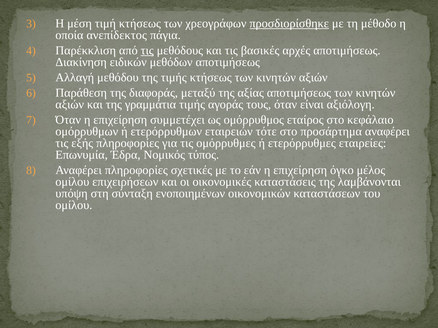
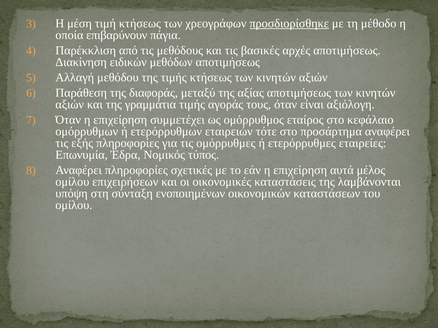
ανεπίδεκτος: ανεπίδεκτος -> επιβαρύνουν (117, 35)
τις underline: present -> none (147, 50)
όγκο: όγκο -> αυτά (342, 170)
